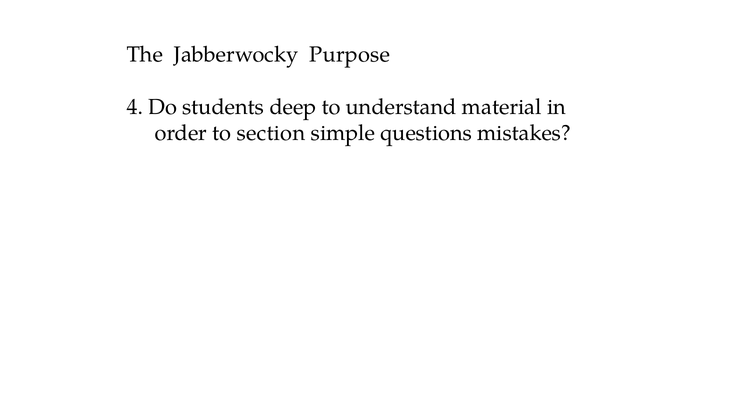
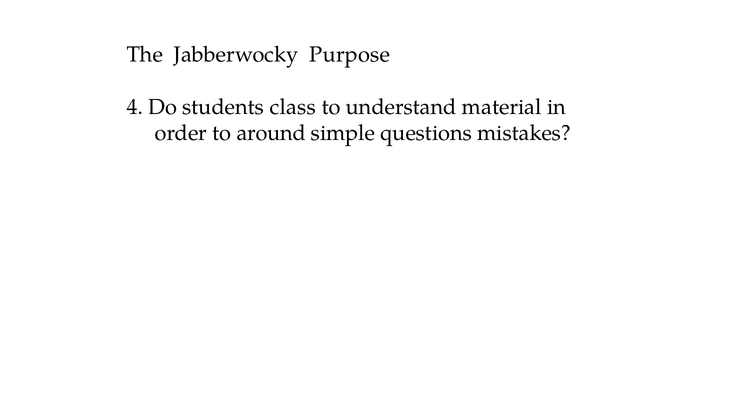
deep: deep -> class (293, 107)
section: section -> around (271, 133)
